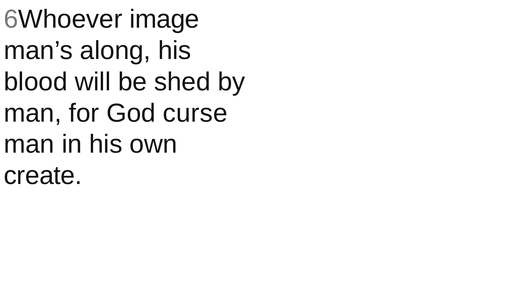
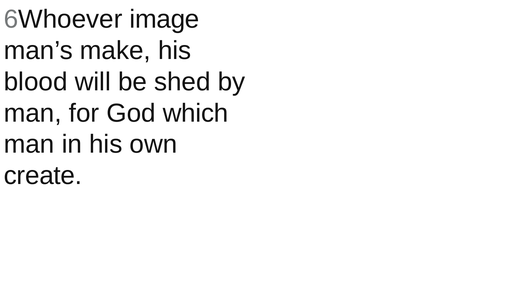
along: along -> make (115, 51)
curse: curse -> which (196, 113)
